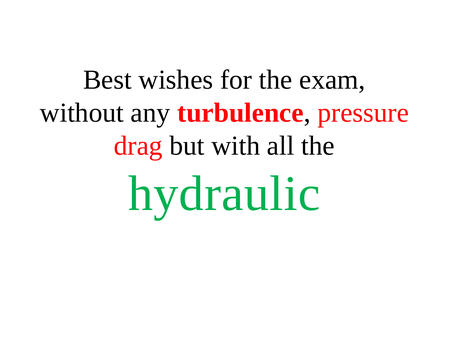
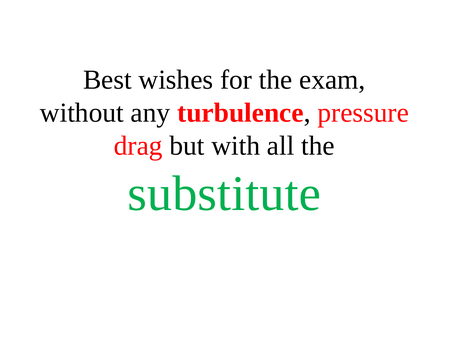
hydraulic: hydraulic -> substitute (224, 194)
